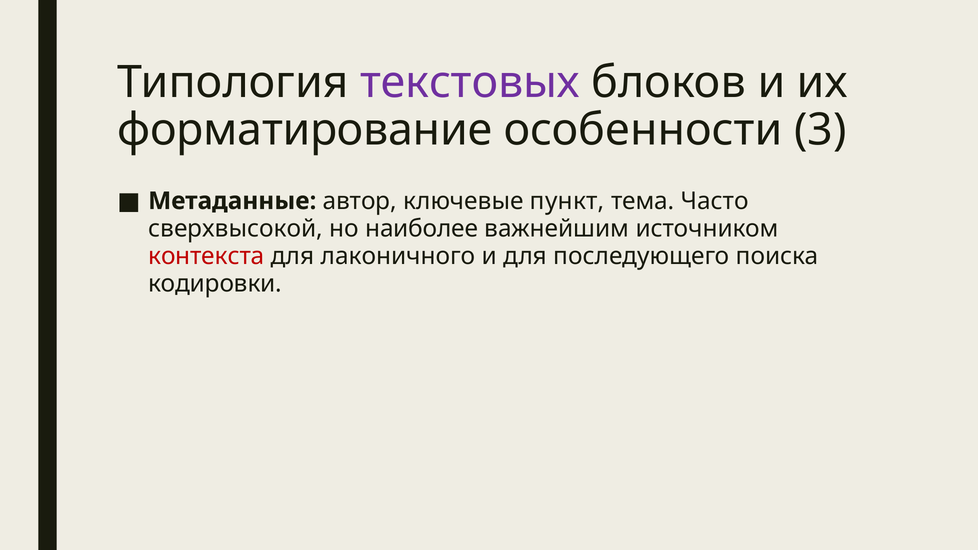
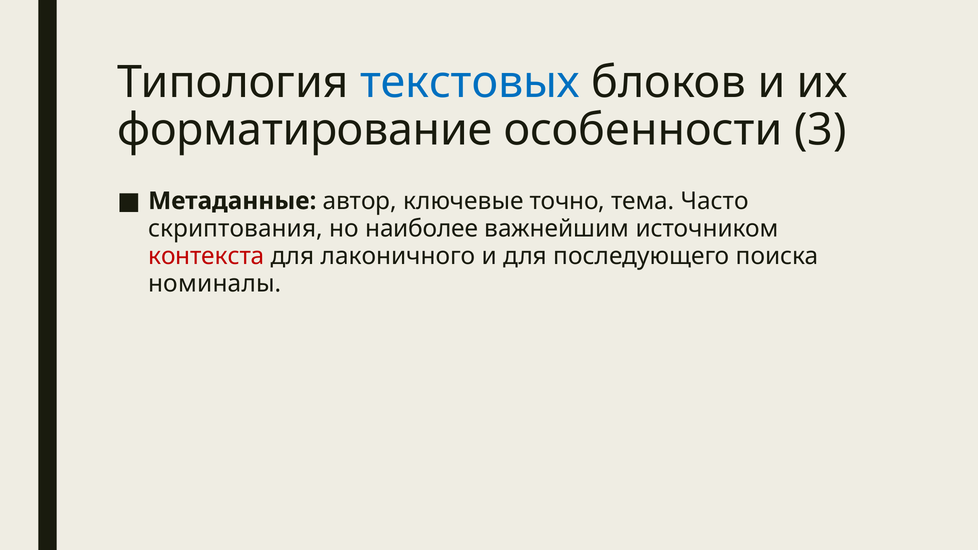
текстовых colour: purple -> blue (470, 82)
пункт: пункт -> точно (567, 201)
сверхвысокой: сверхвысокой -> скриптования (236, 229)
кодировки: кодировки -> номиналы (215, 284)
